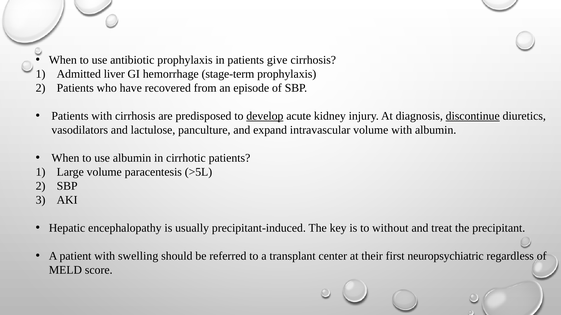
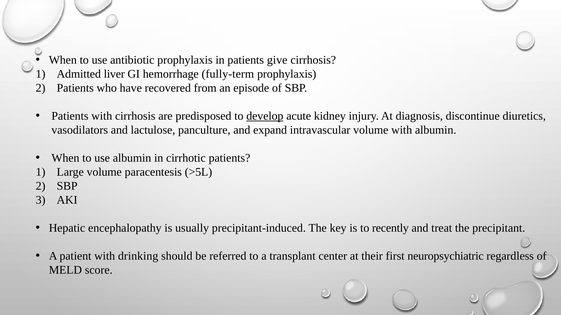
stage-term: stage-term -> fully-term (228, 74)
discontinue underline: present -> none (473, 116)
without: without -> recently (390, 228)
swelling: swelling -> drinking (138, 256)
